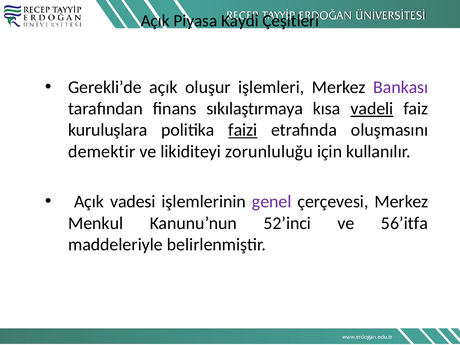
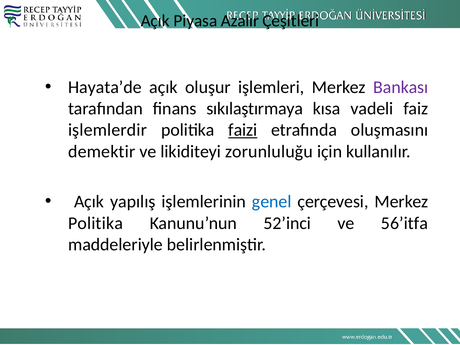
Kaydi: Kaydi -> Azalır (240, 21)
Gerekli’de: Gerekli’de -> Hayata’de (105, 87)
vadeli underline: present -> none (372, 109)
kuruluşlara: kuruluşlara -> işlemlerdir (108, 130)
vadesi: vadesi -> yapılış (133, 202)
genel colour: purple -> blue (272, 202)
Menkul: Menkul -> Politika (96, 223)
